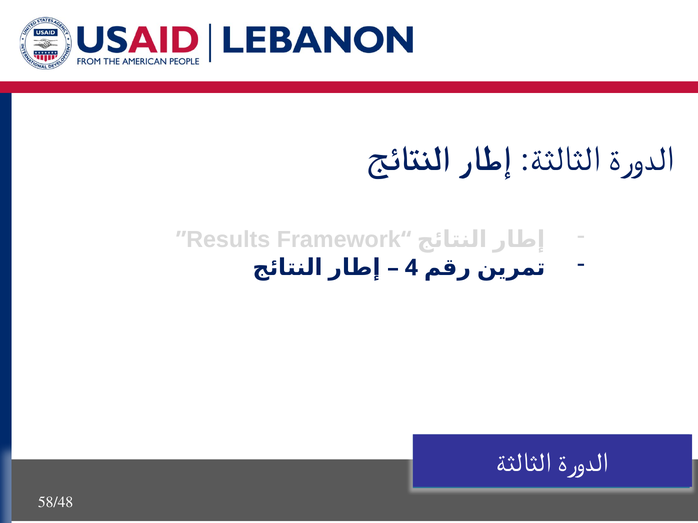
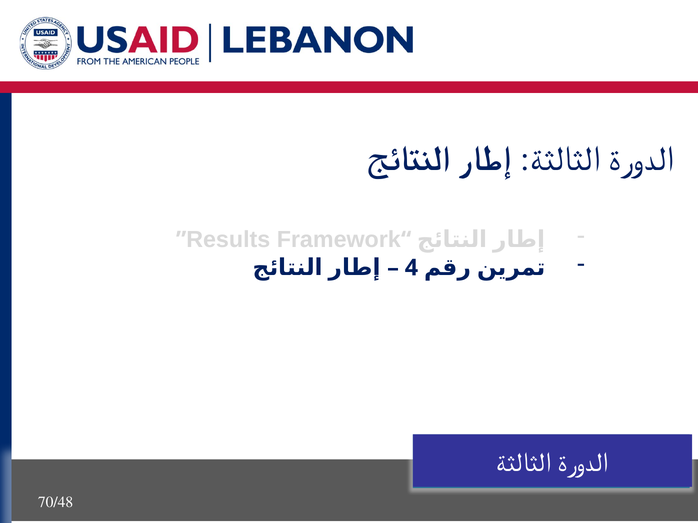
58/48: 58/48 -> 70/48 (56, 502)
